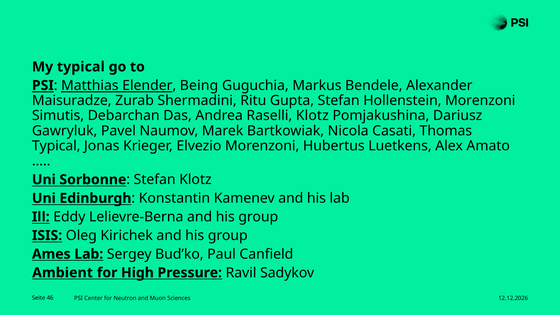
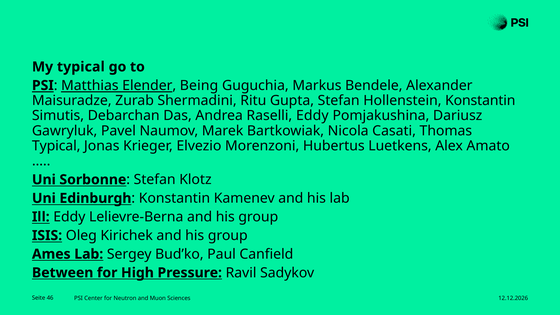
Hollenstein Morenzoni: Morenzoni -> Konstantin (480, 101)
Raselli Klotz: Klotz -> Eddy (312, 116)
Ambient: Ambient -> Between (63, 273)
